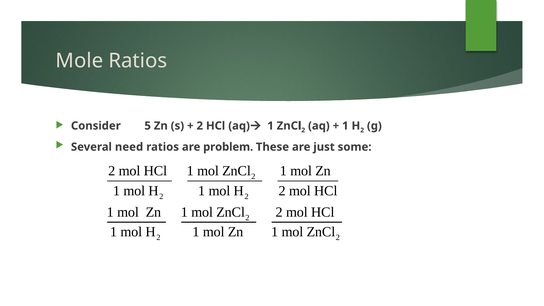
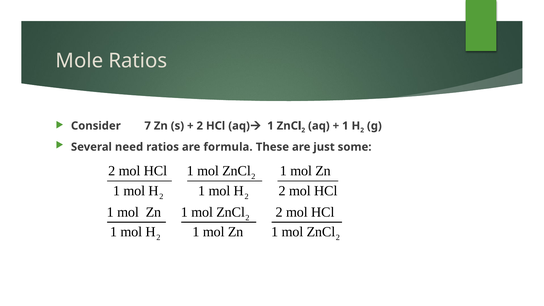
5: 5 -> 7 (148, 126)
problem: problem -> formula (228, 147)
